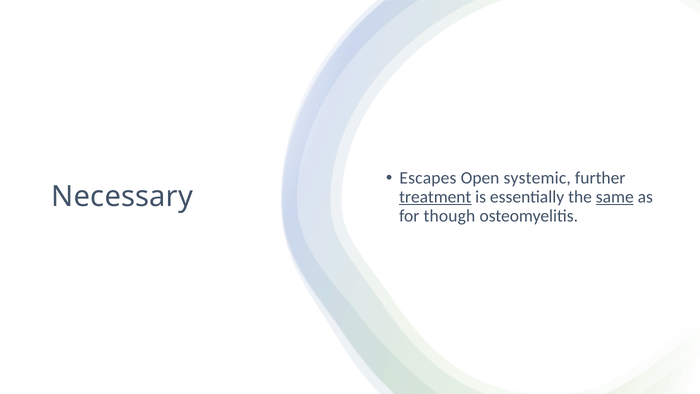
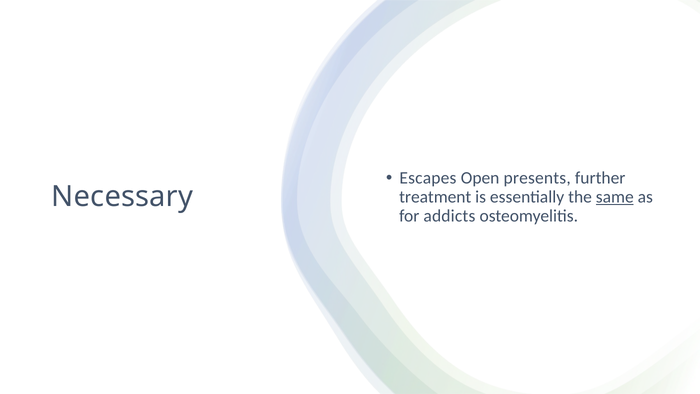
systemic: systemic -> presents (537, 178)
treatment underline: present -> none (435, 197)
though: though -> addicts (449, 216)
